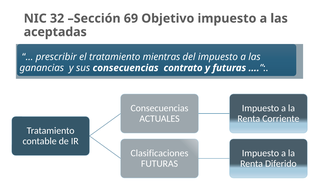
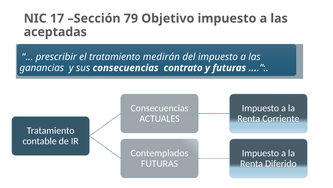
32: 32 -> 17 (57, 18)
69: 69 -> 79 (131, 18)
mientras: mientras -> medirán (161, 57)
Clasificaciones: Clasificaciones -> Contemplados (159, 153)
